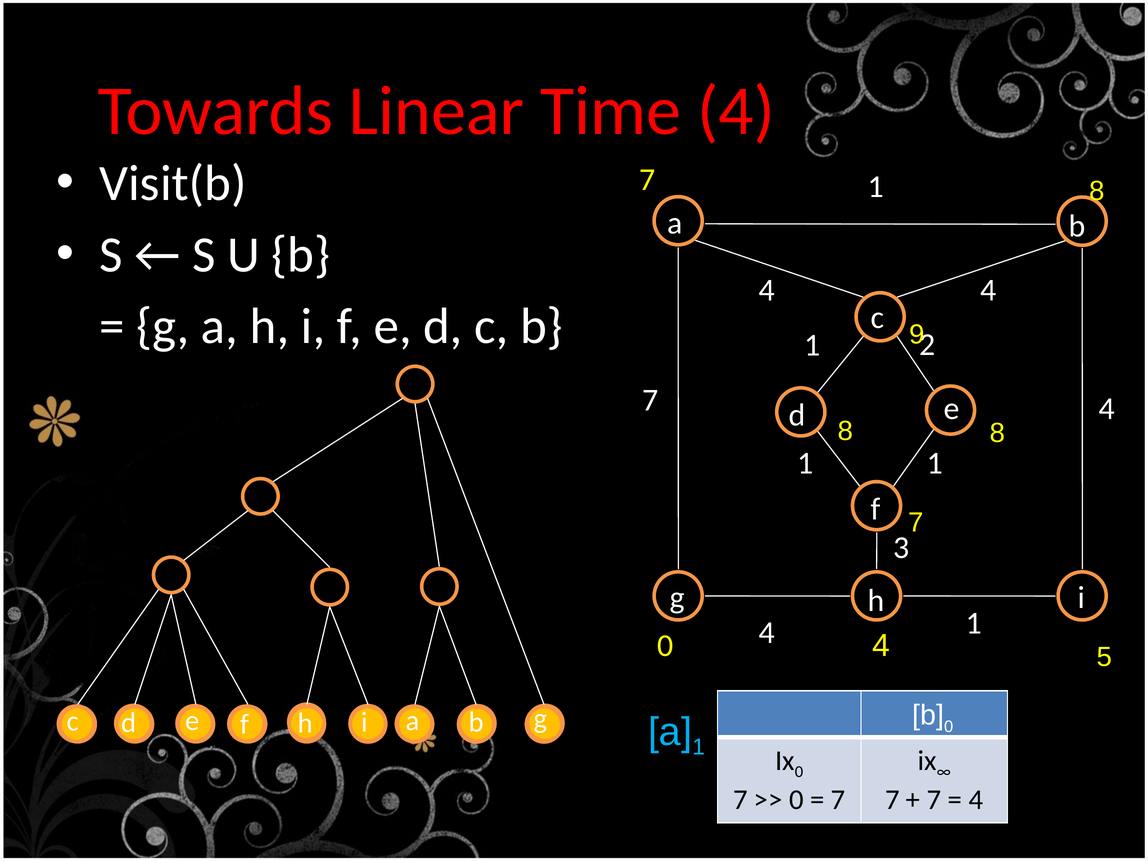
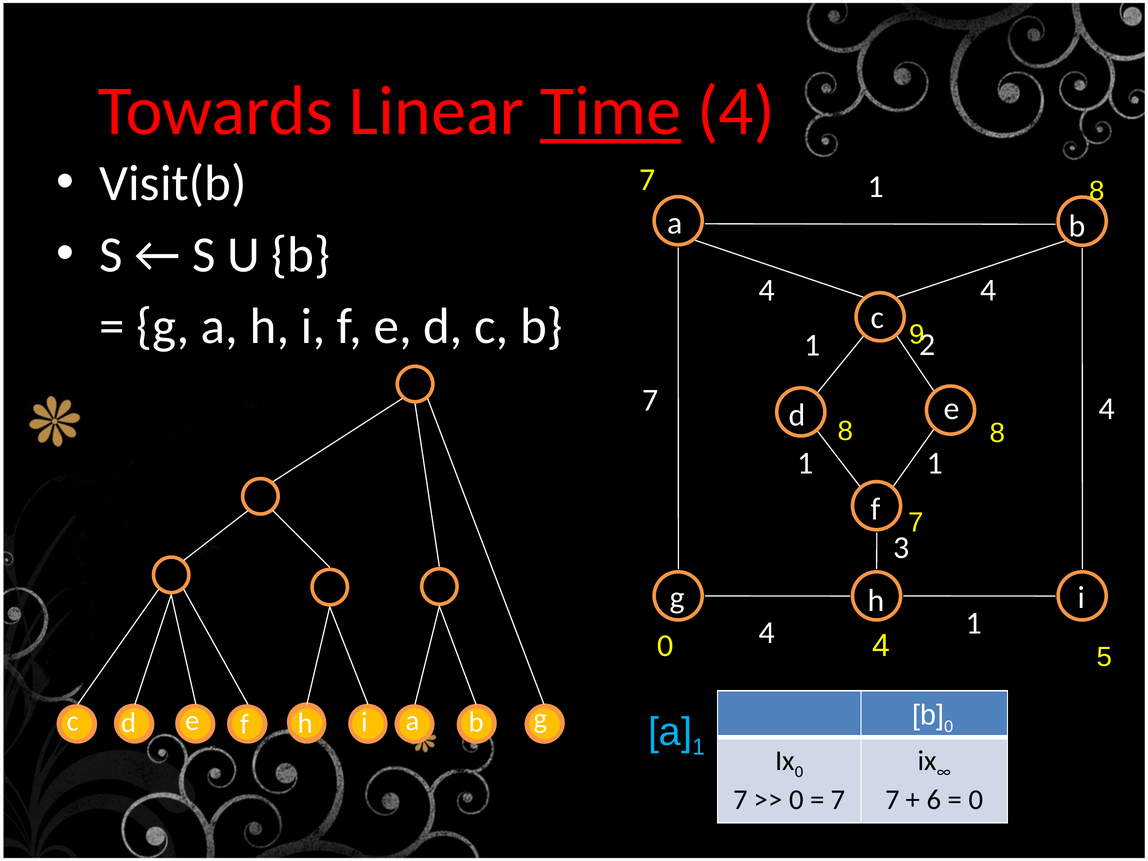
Time underline: none -> present (611, 111)
7: 7 -> 6 (934, 800)
4: 4 -> 0 (976, 800)
